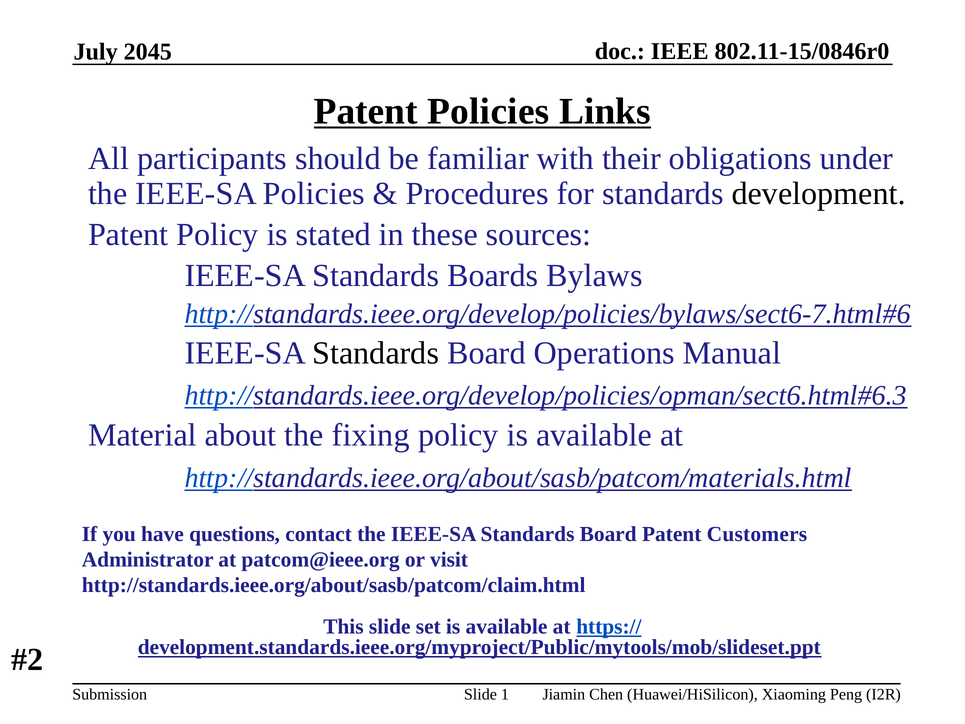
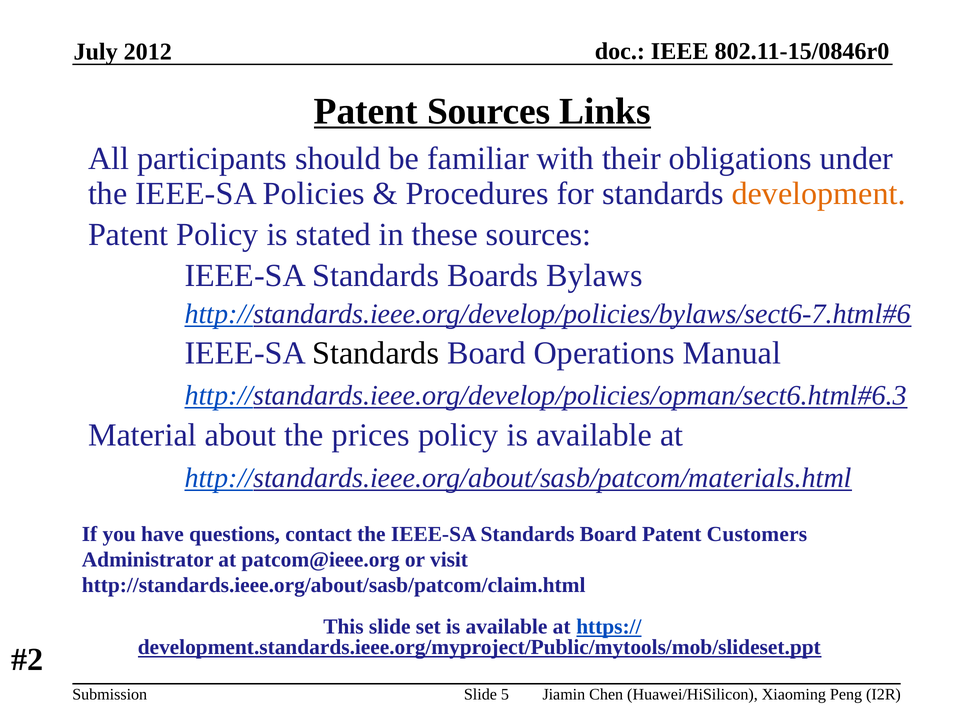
2045: 2045 -> 2012 (148, 52)
Patent Policies: Policies -> Sources (489, 111)
development colour: black -> orange (819, 193)
fixing: fixing -> prices (371, 435)
1: 1 -> 5 (505, 694)
